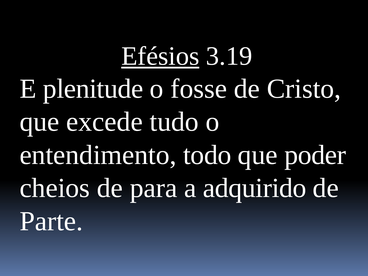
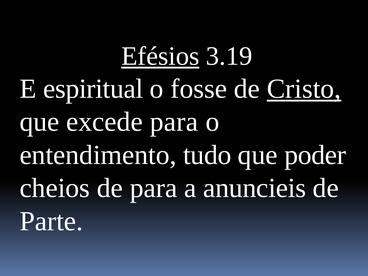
plenitude: plenitude -> espiritual (93, 89)
Cristo underline: none -> present (304, 89)
excede tudo: tudo -> para (174, 122)
todo: todo -> tudo (207, 155)
adquirido: adquirido -> anuncieis (255, 188)
